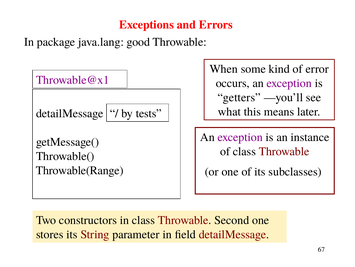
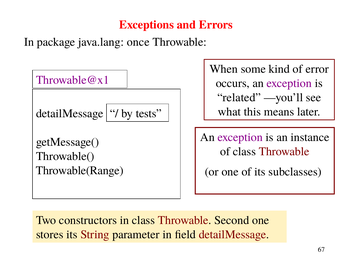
good: good -> once (138, 42)
getters: getters -> related (239, 97)
